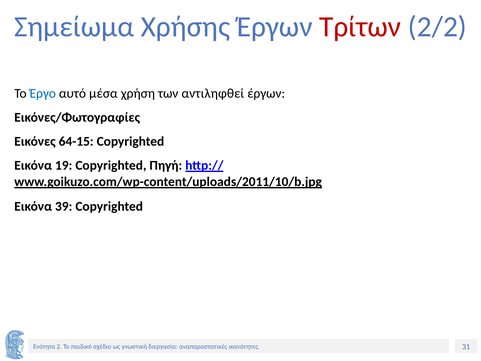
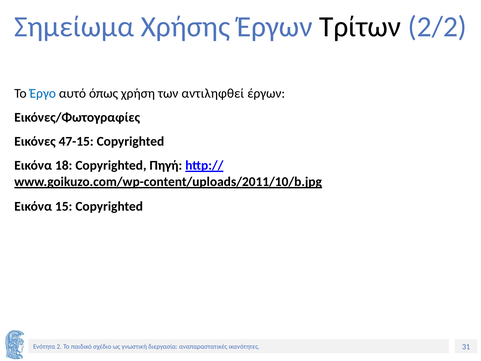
Τρίτων colour: red -> black (360, 27)
μέσα: μέσα -> όπως (104, 93)
64-15: 64-15 -> 47-15 (76, 141)
19: 19 -> 18 (64, 165)
39: 39 -> 15 (64, 206)
